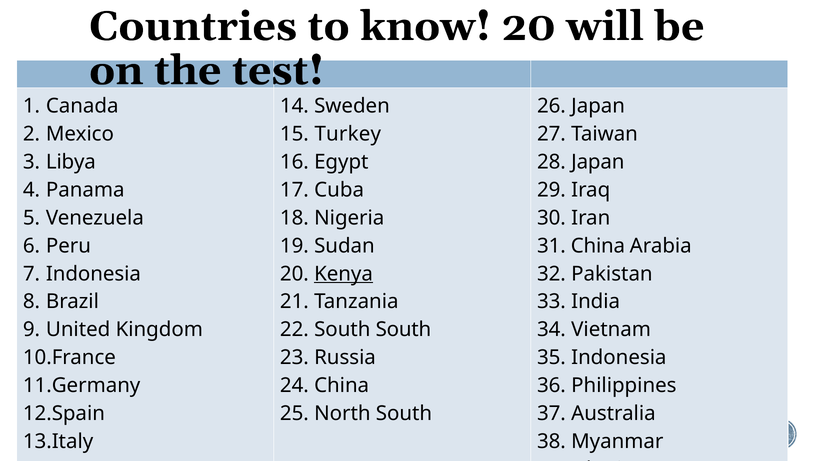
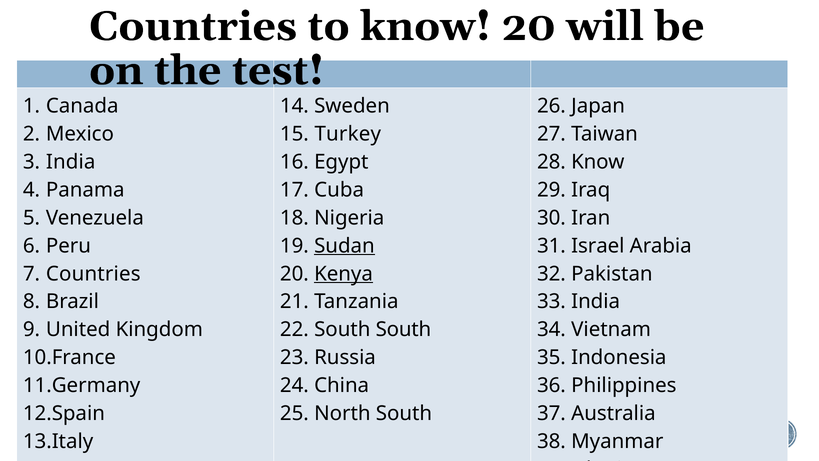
Libya: Libya -> India (71, 162)
28 Japan: Japan -> Know (598, 162)
Sudan underline: none -> present (344, 246)
31 China: China -> Israel (598, 246)
Indonesia: Indonesia -> Countries (93, 274)
